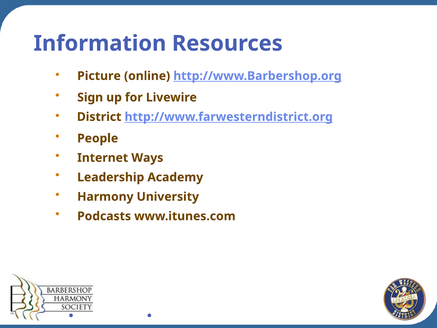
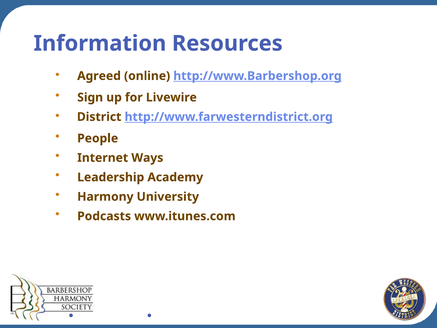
Picture: Picture -> Agreed (99, 76)
